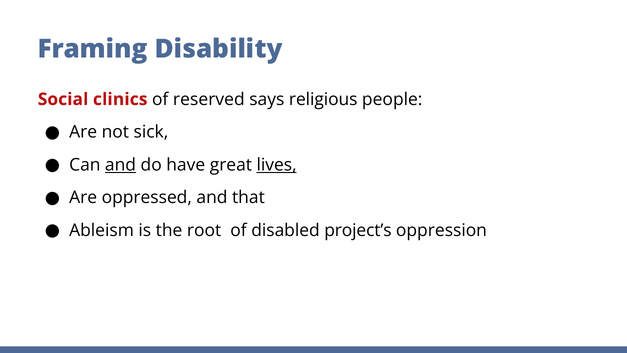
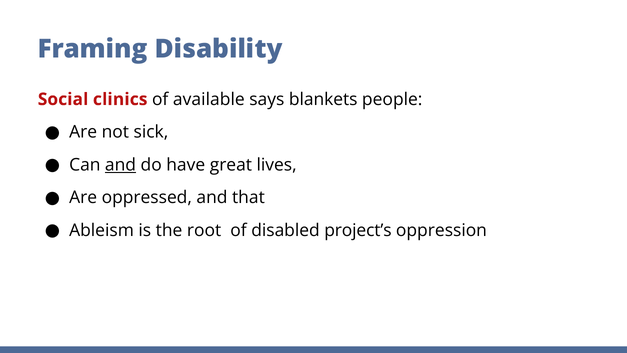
reserved: reserved -> available (209, 99)
religious: religious -> blankets (323, 99)
lives underline: present -> none (277, 165)
